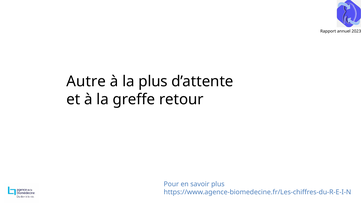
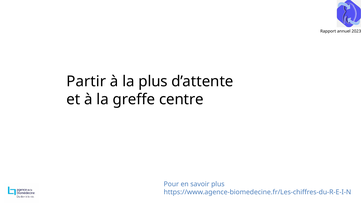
Autre: Autre -> Partir (86, 82)
retour: retour -> centre (181, 100)
